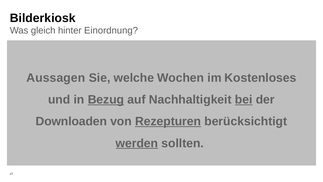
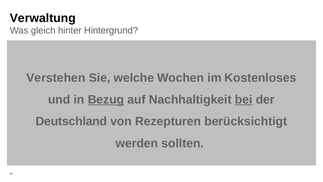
Bilderkiosk: Bilderkiosk -> Verwaltung (43, 18)
Einordnung: Einordnung -> Hintergrund (111, 31)
Aussagen: Aussagen -> Verstehen (56, 78)
Downloaden: Downloaden -> Deutschland (71, 121)
Rezepturen underline: present -> none (168, 121)
werden underline: present -> none (137, 143)
